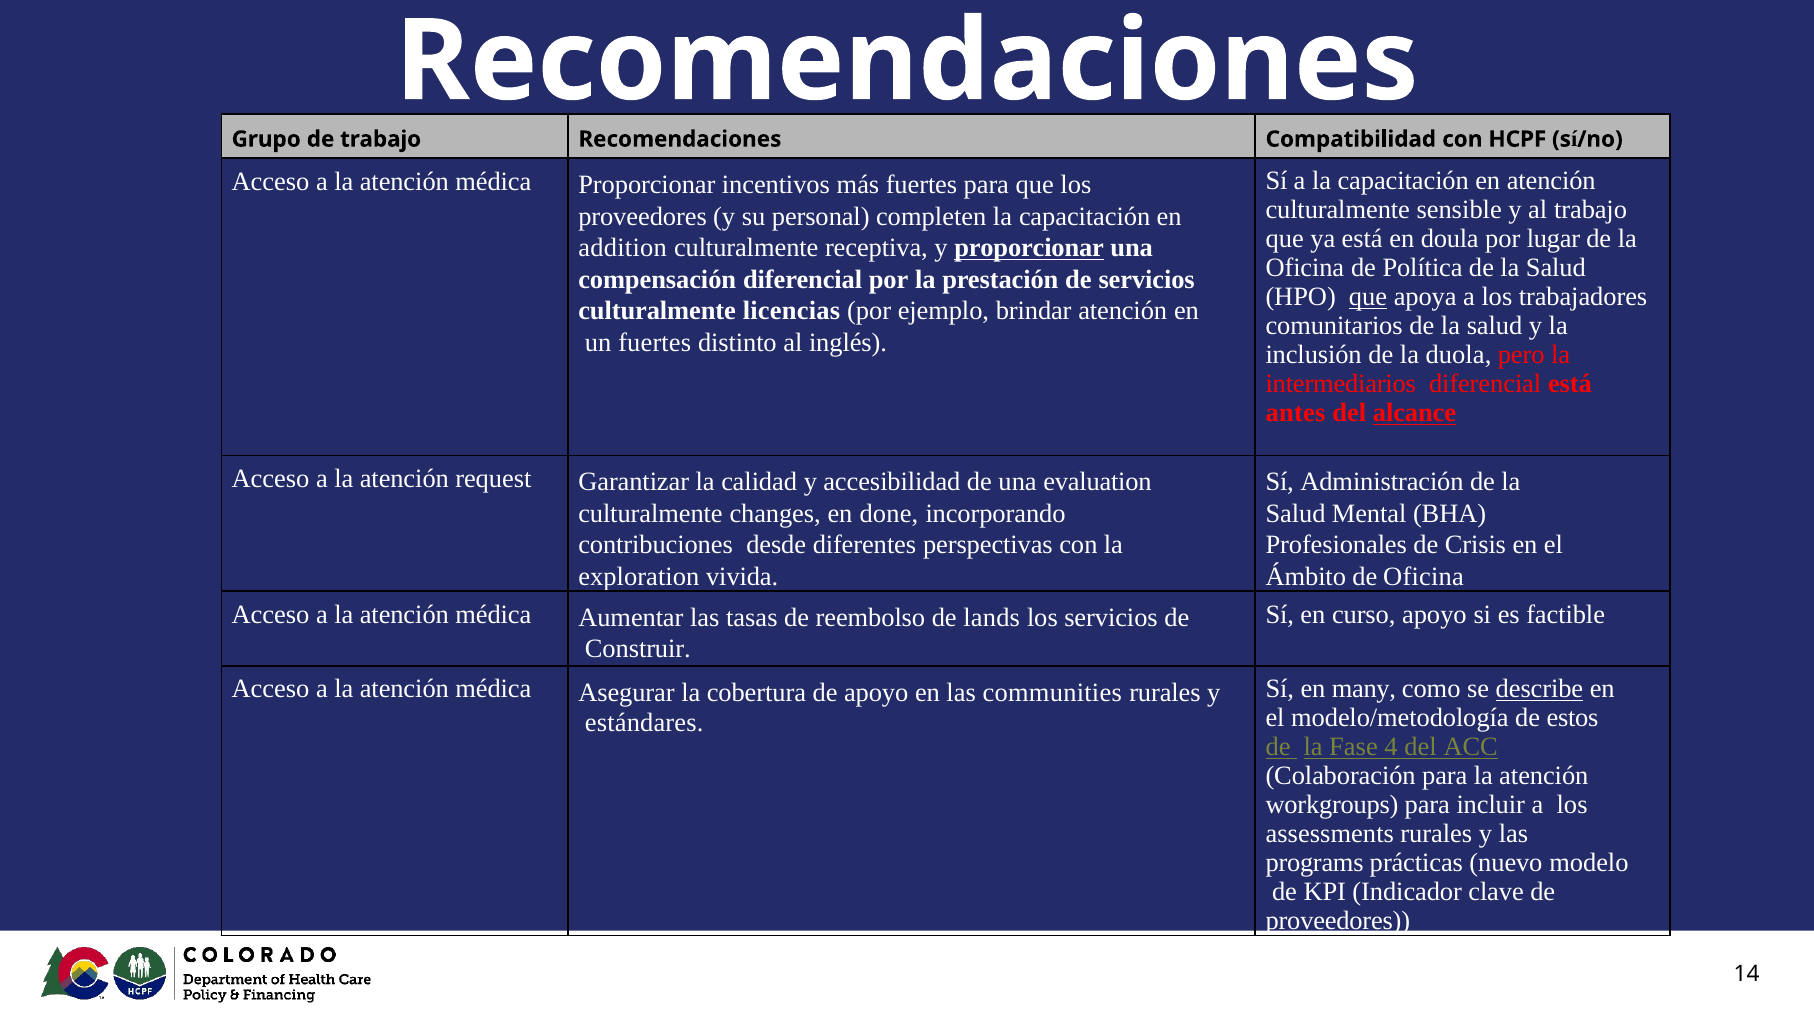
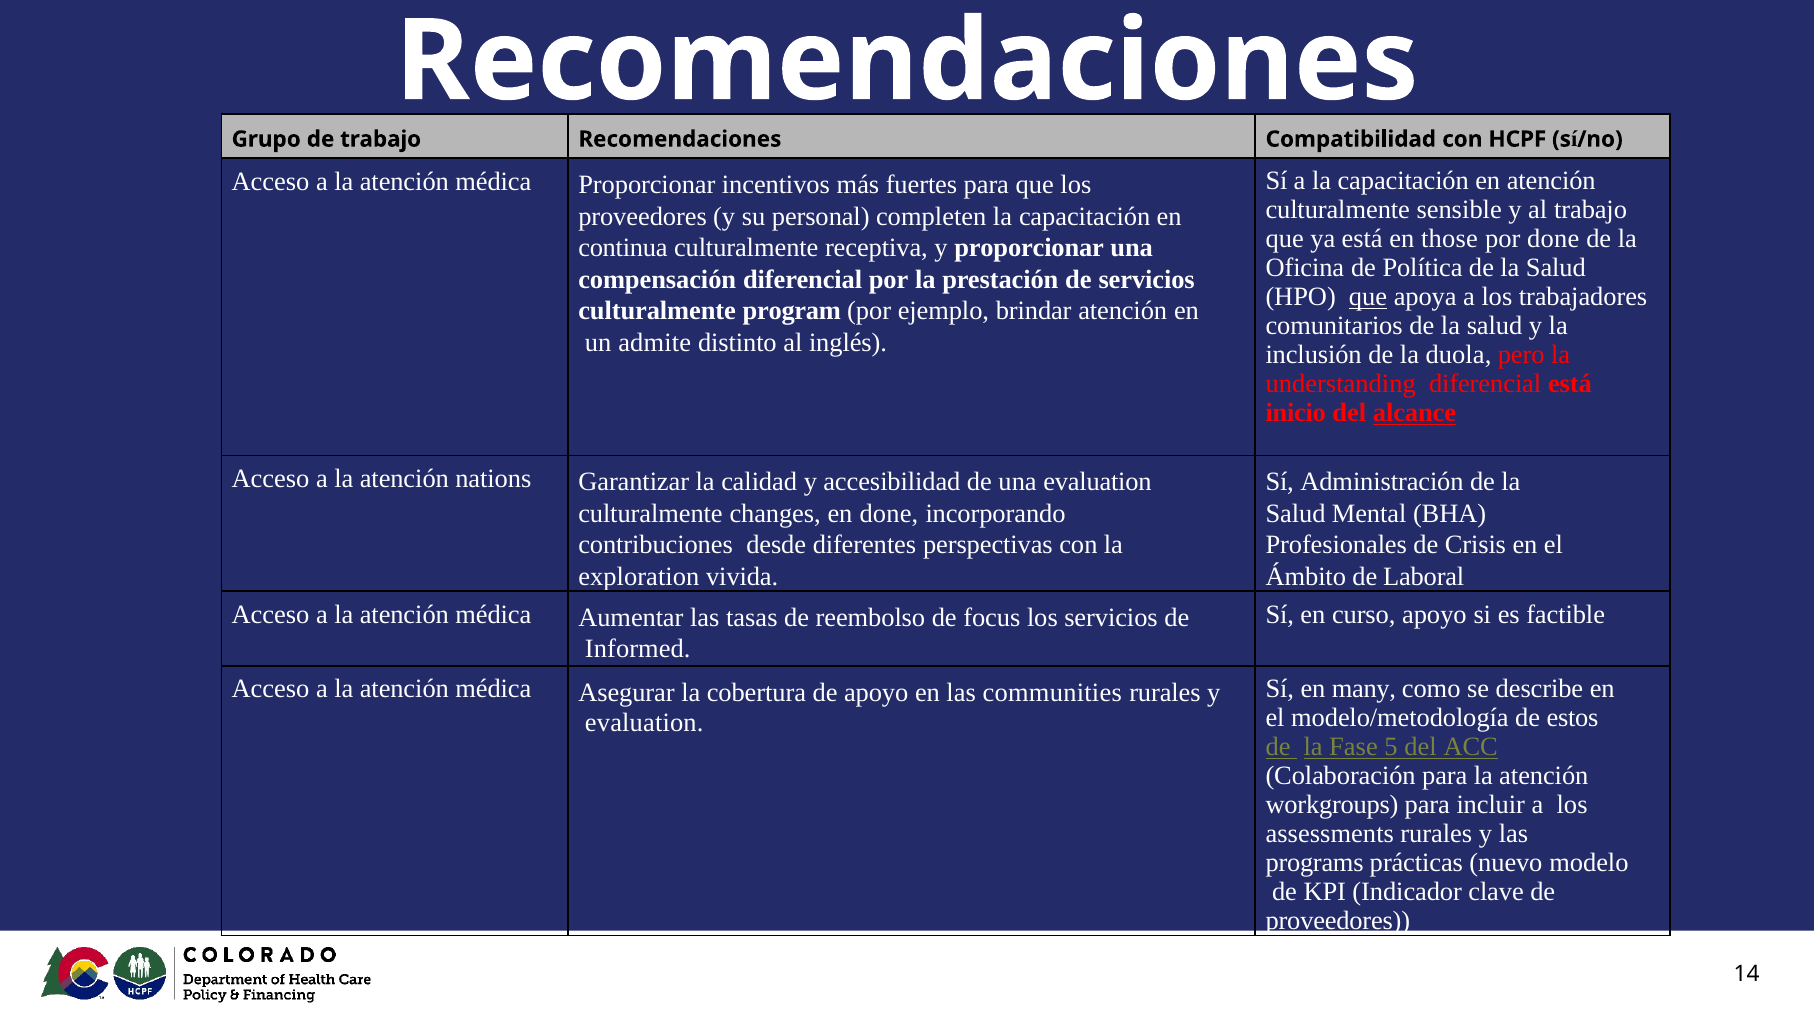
doula: doula -> those (1450, 239)
por lugar: lugar -> done (1553, 239)
addition: addition -> continua (623, 248)
proporcionar underline: present -> none (1029, 248)
licencias: licencias -> program (792, 311)
un fuertes: fuertes -> admite (655, 343)
intermediarios: intermediarios -> understanding (1341, 384)
antes: antes -> inicio (1296, 413)
request: request -> nations (493, 479)
de Oficina: Oficina -> Laboral (1424, 577)
lands: lands -> focus (992, 618)
Construir: Construir -> Informed (638, 649)
describe underline: present -> none (1539, 689)
estándares: estándares -> evaluation (644, 723)
4: 4 -> 5 (1391, 747)
